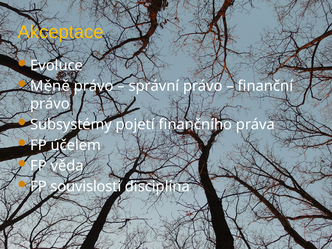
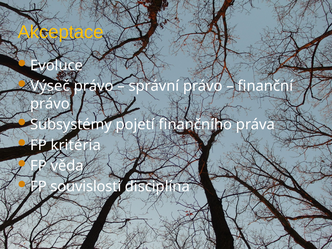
Měně: Měně -> Výseč (50, 86)
účelem: účelem -> kritéria (76, 145)
